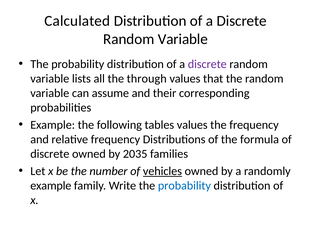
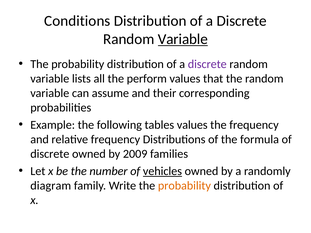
Calculated: Calculated -> Conditions (77, 21)
Variable underline: none -> present (183, 39)
through: through -> perform (147, 79)
2035: 2035 -> 2009 (135, 154)
example: example -> diagram (51, 186)
probability colour: blue -> orange (184, 186)
